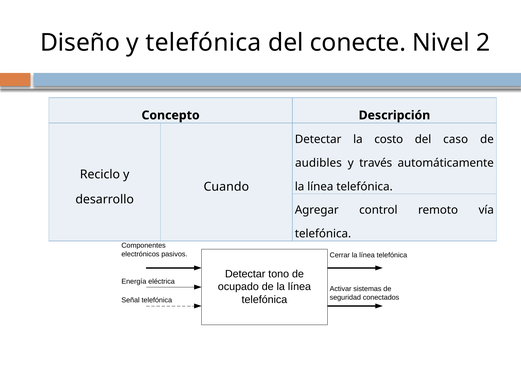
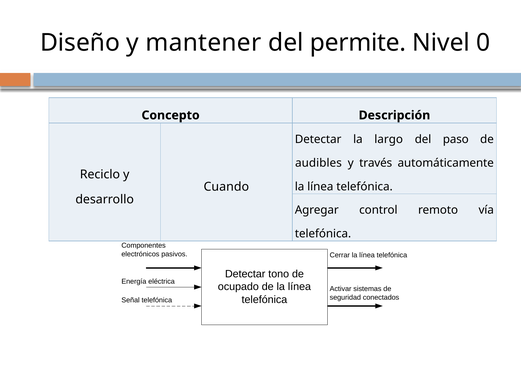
y telefónica: telefónica -> mantener (203, 43)
conecte: conecte -> permite (358, 43)
2: 2 -> 0 (483, 43)
costo: costo -> largo (389, 139)
caso: caso -> paso (456, 139)
